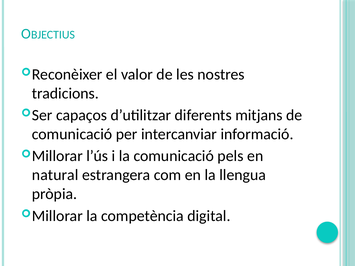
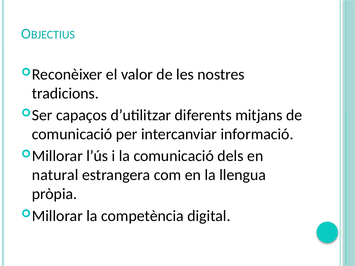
pels: pels -> dels (231, 156)
